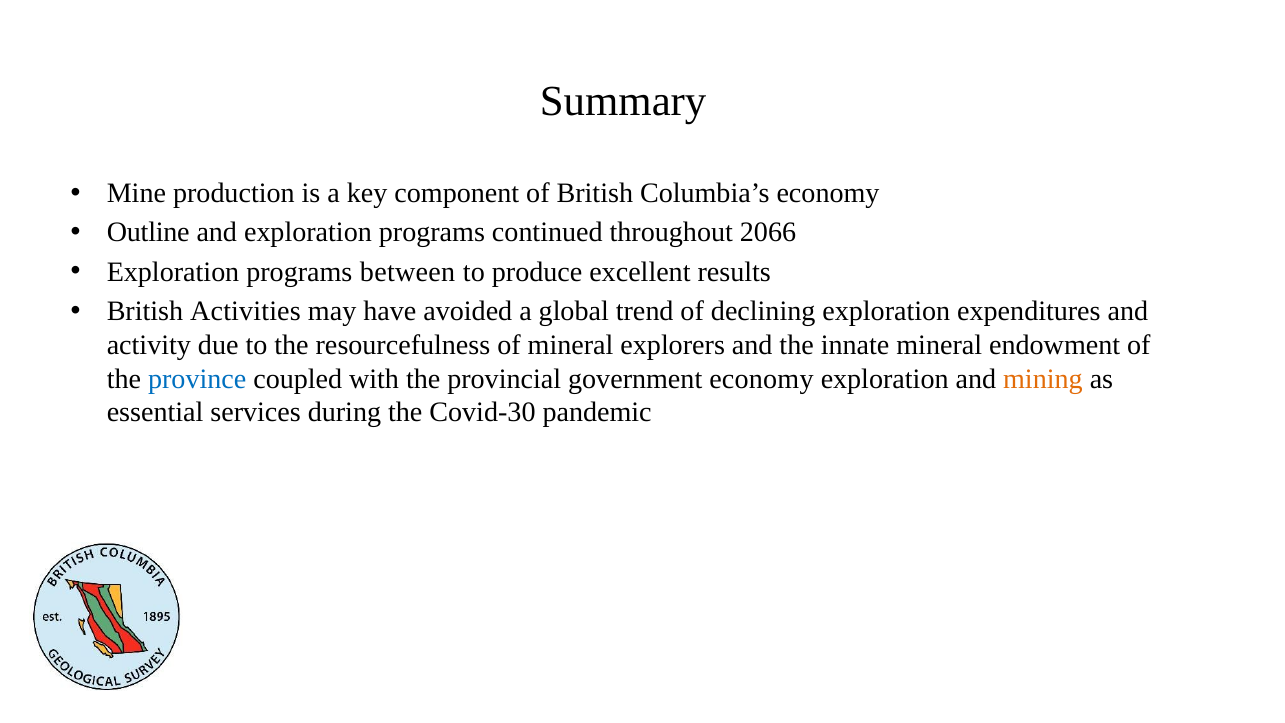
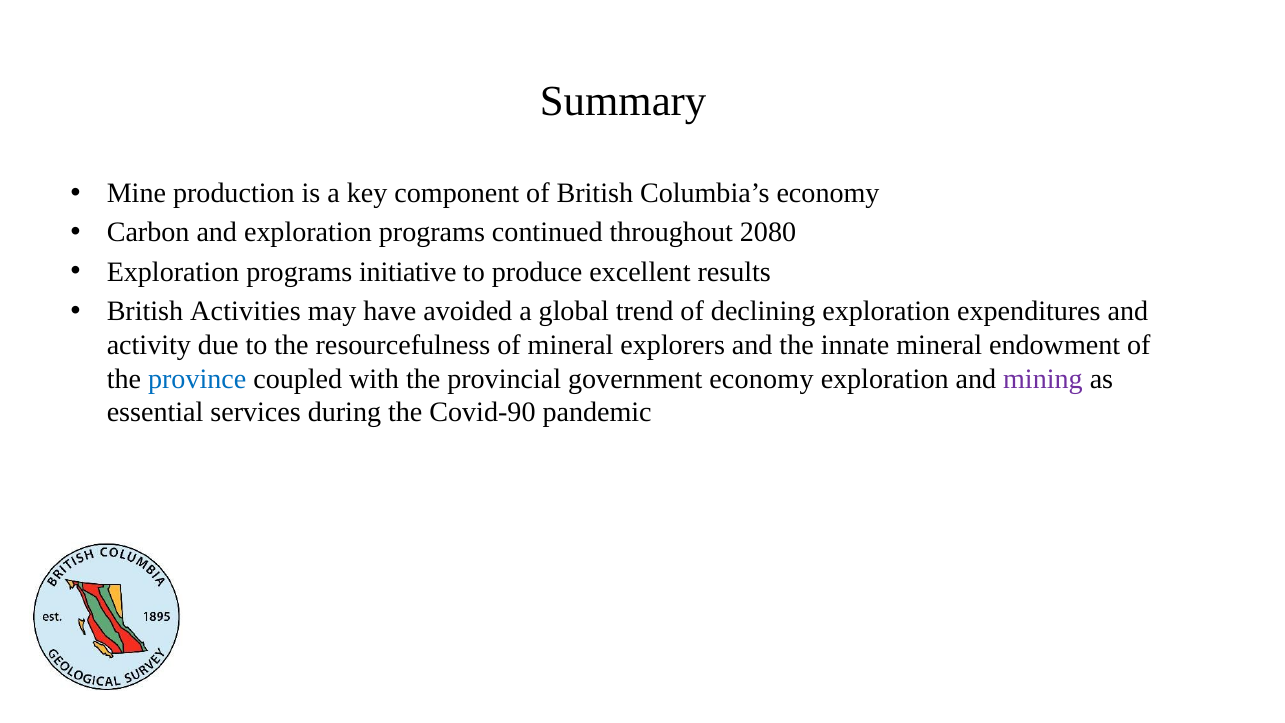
Outline: Outline -> Carbon (148, 233)
2066: 2066 -> 2080 (768, 233)
between: between -> initiative (408, 272)
mining colour: orange -> purple (1043, 379)
Covid-30: Covid-30 -> Covid-90 (482, 413)
